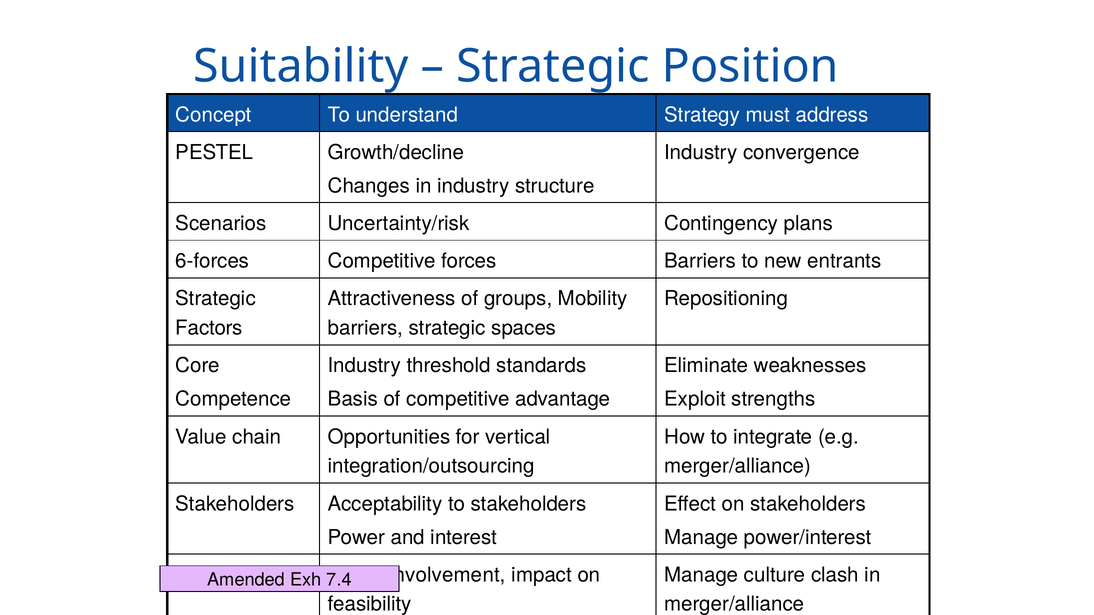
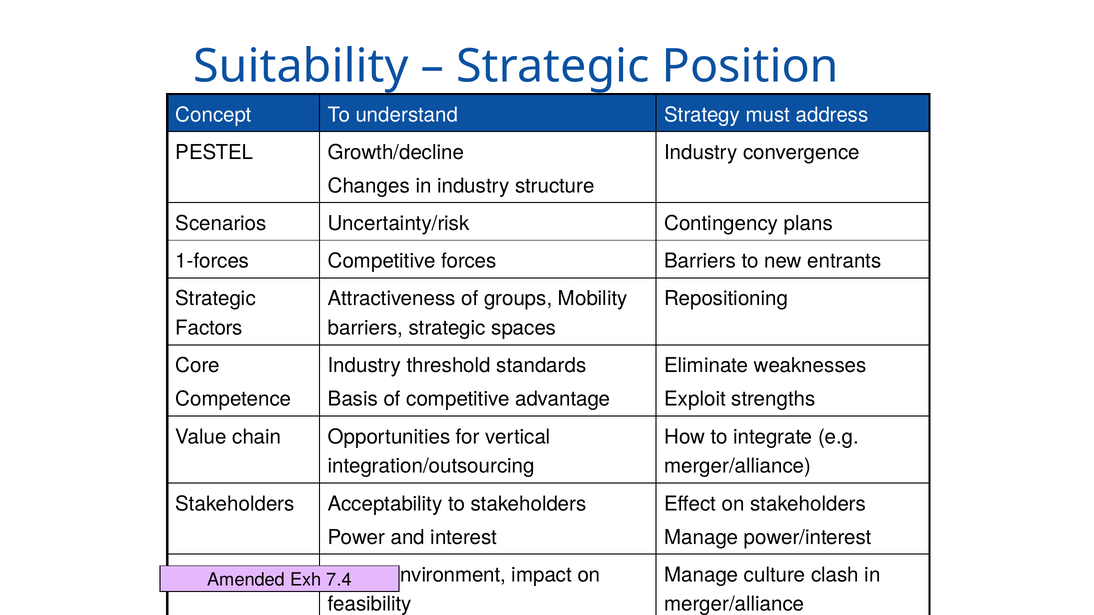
6-forces: 6-forces -> 1-forces (212, 261)
involvement: involvement -> environment (447, 575)
